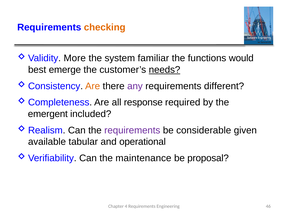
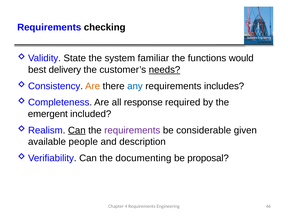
checking colour: orange -> black (105, 27)
More: More -> State (75, 58)
emerge: emerge -> delivery (65, 70)
any colour: purple -> blue (135, 86)
different: different -> includes (224, 86)
Can underline: none -> present (77, 130)
tabular: tabular -> people (83, 142)
operational: operational -> description (142, 142)
maintenance: maintenance -> documenting (143, 158)
